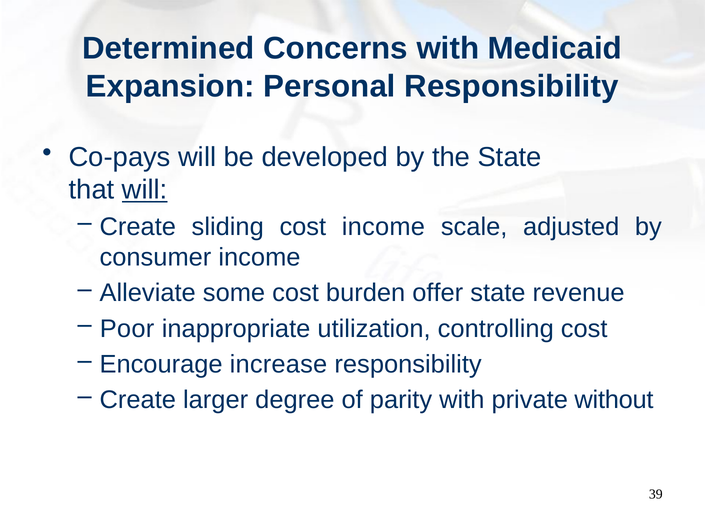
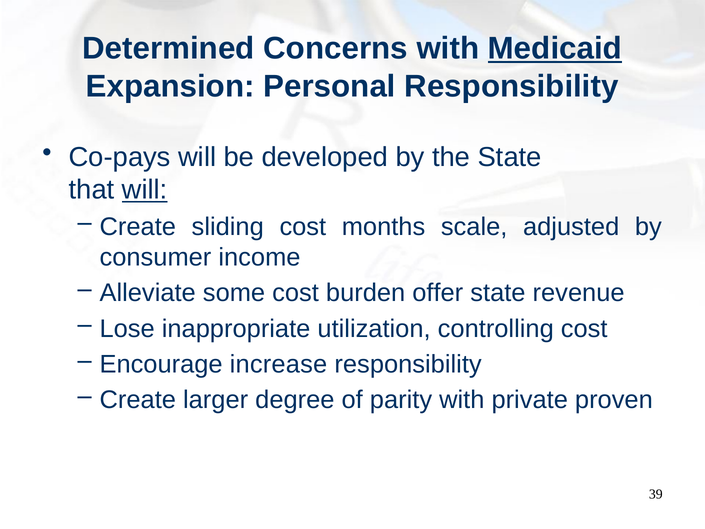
Medicaid underline: none -> present (555, 49)
cost income: income -> months (384, 226)
Poor: Poor -> Lose (127, 329)
without: without -> proven (614, 400)
